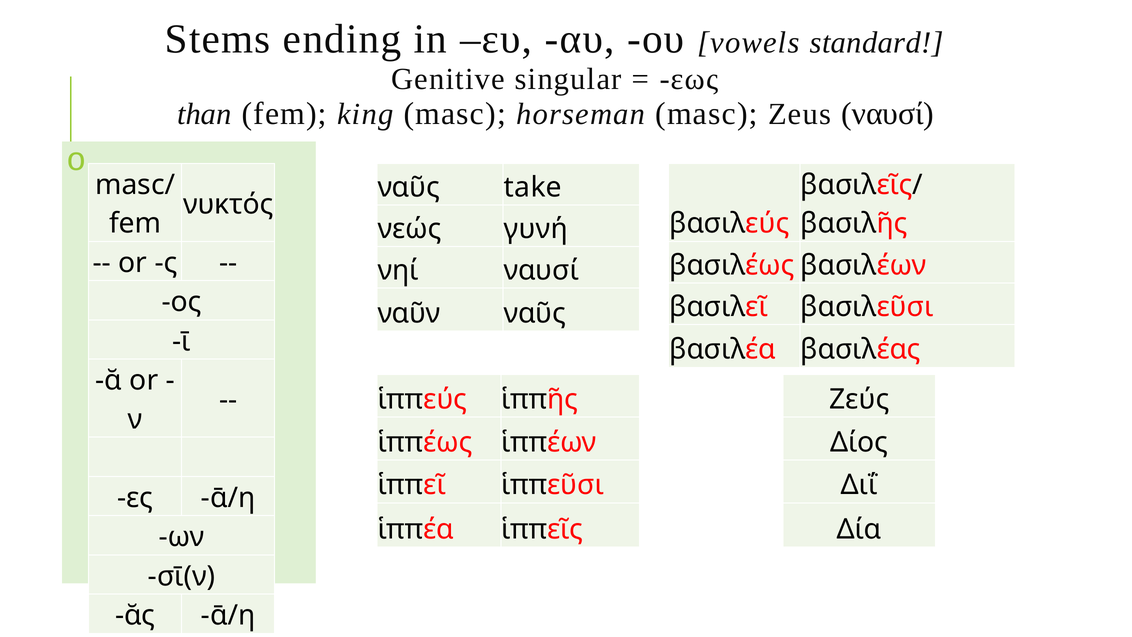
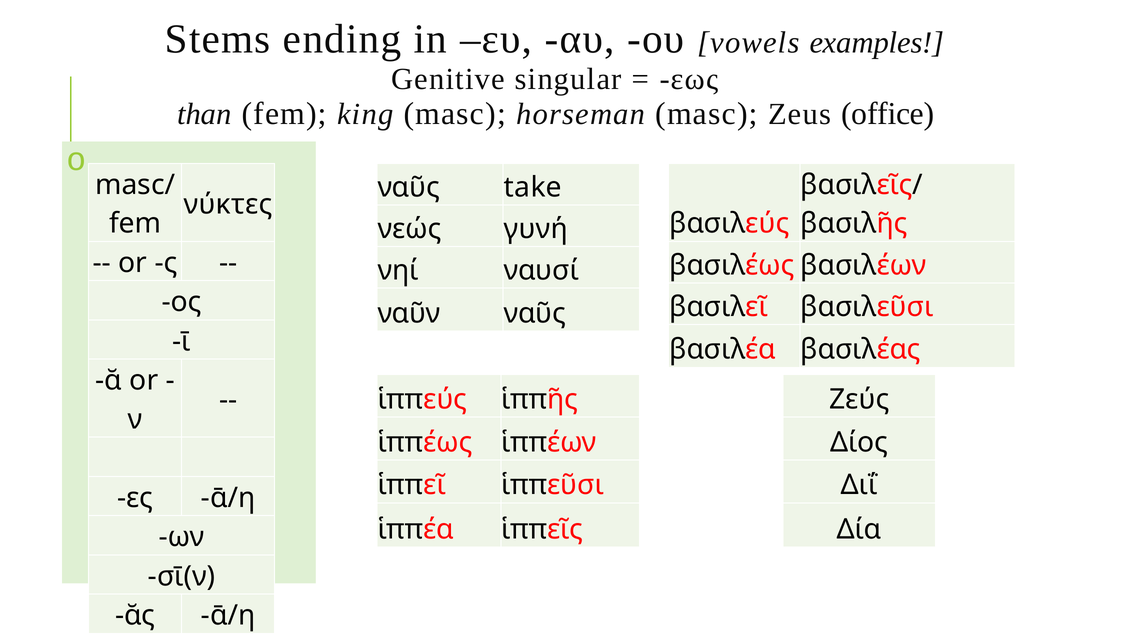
standard: standard -> examples (877, 43)
Zeus ναυσί: ναυσί -> office (888, 114)
νυκτός: νυκτός -> νύκτες (228, 204)
